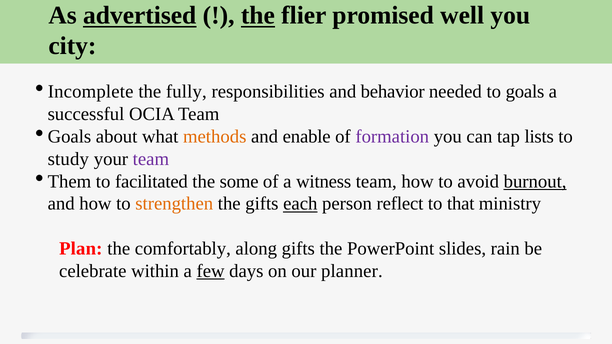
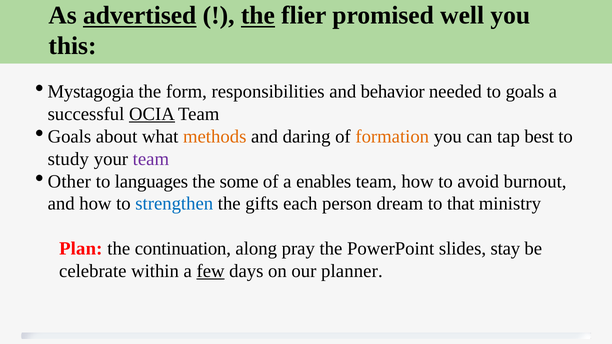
city: city -> this (72, 46)
Incomplete: Incomplete -> Mystagogia (91, 92)
fully: fully -> form (186, 92)
OCIA underline: none -> present (152, 114)
enable: enable -> daring (307, 137)
formation colour: purple -> orange (392, 137)
lists: lists -> best (539, 137)
Them: Them -> Other (69, 182)
facilitated: facilitated -> languages (151, 182)
witness: witness -> enables (324, 182)
burnout underline: present -> none (535, 182)
strengthen colour: orange -> blue (174, 204)
each underline: present -> none (300, 204)
reflect: reflect -> dream (400, 204)
comfortably: comfortably -> continuation (183, 249)
along gifts: gifts -> pray (298, 249)
rain: rain -> stay (505, 249)
